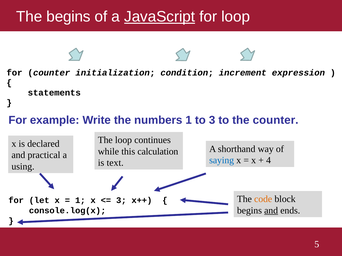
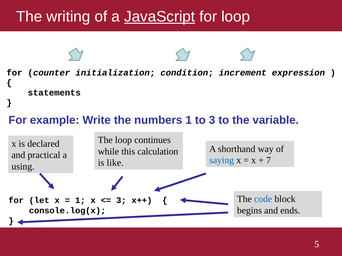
The begins: begins -> writing (68, 17)
the counter: counter -> variable (276, 120)
4: 4 -> 7 (269, 161)
text: text -> like (115, 163)
code colour: orange -> blue (263, 199)
and underline: present -> none (271, 211)
